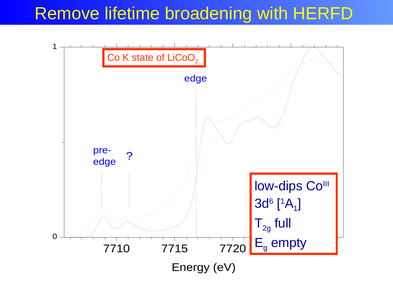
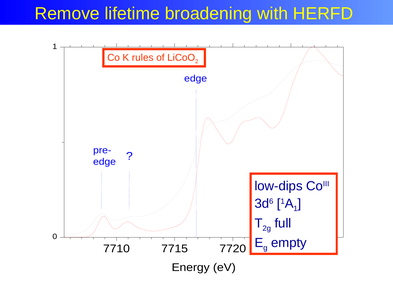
state: state -> rules (143, 58)
